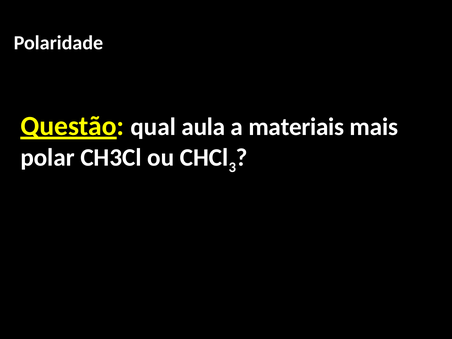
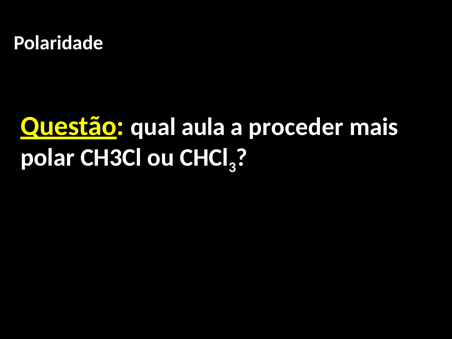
materiais: materiais -> proceder (296, 127)
